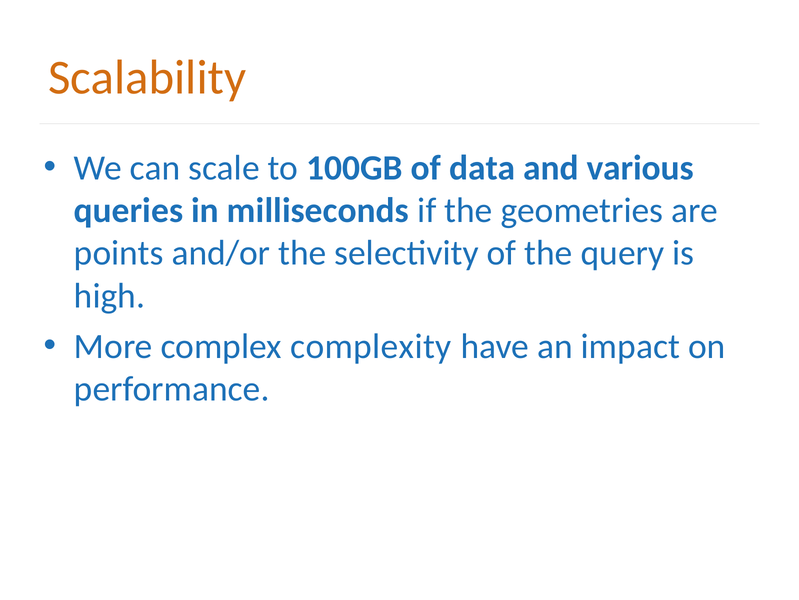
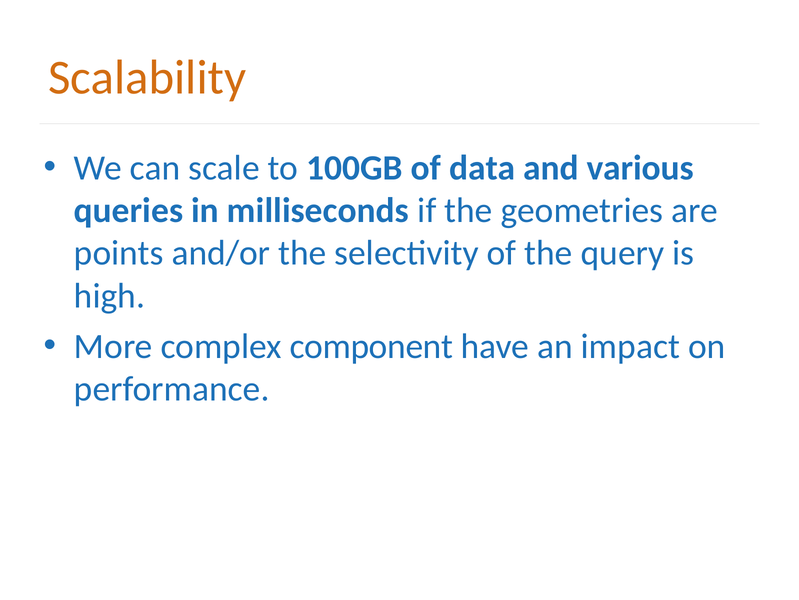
complexity: complexity -> component (371, 346)
